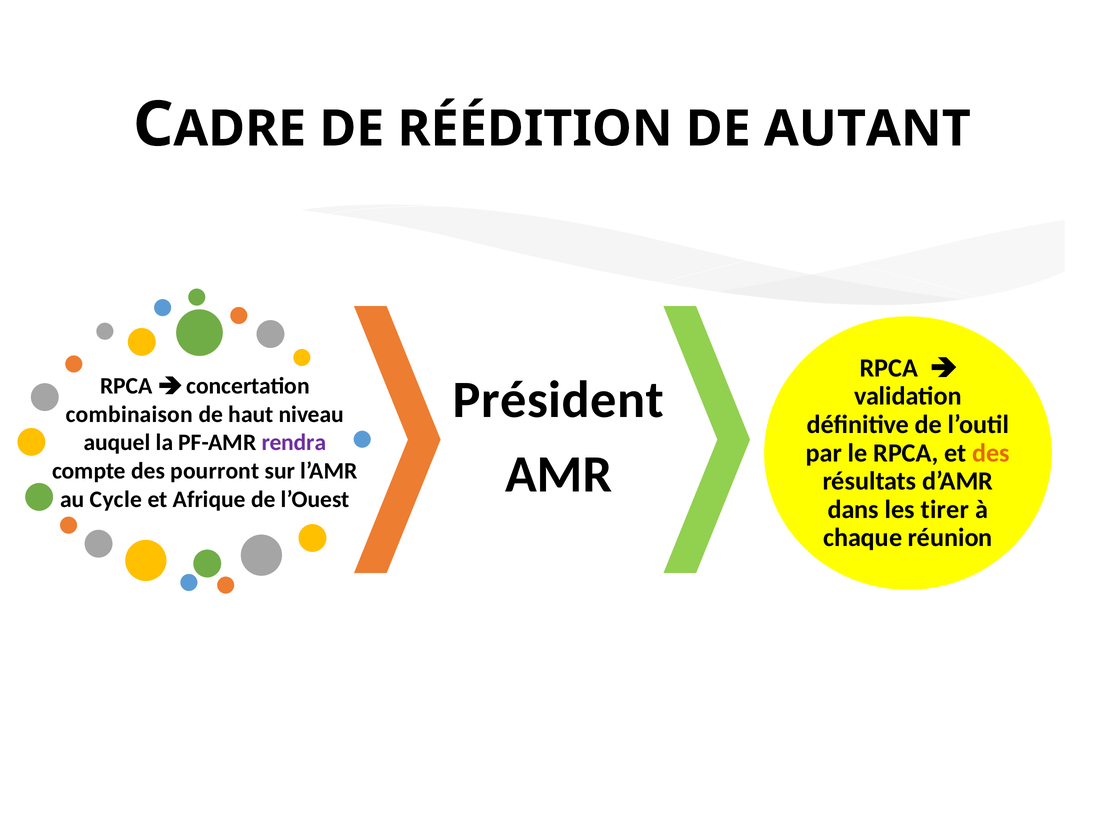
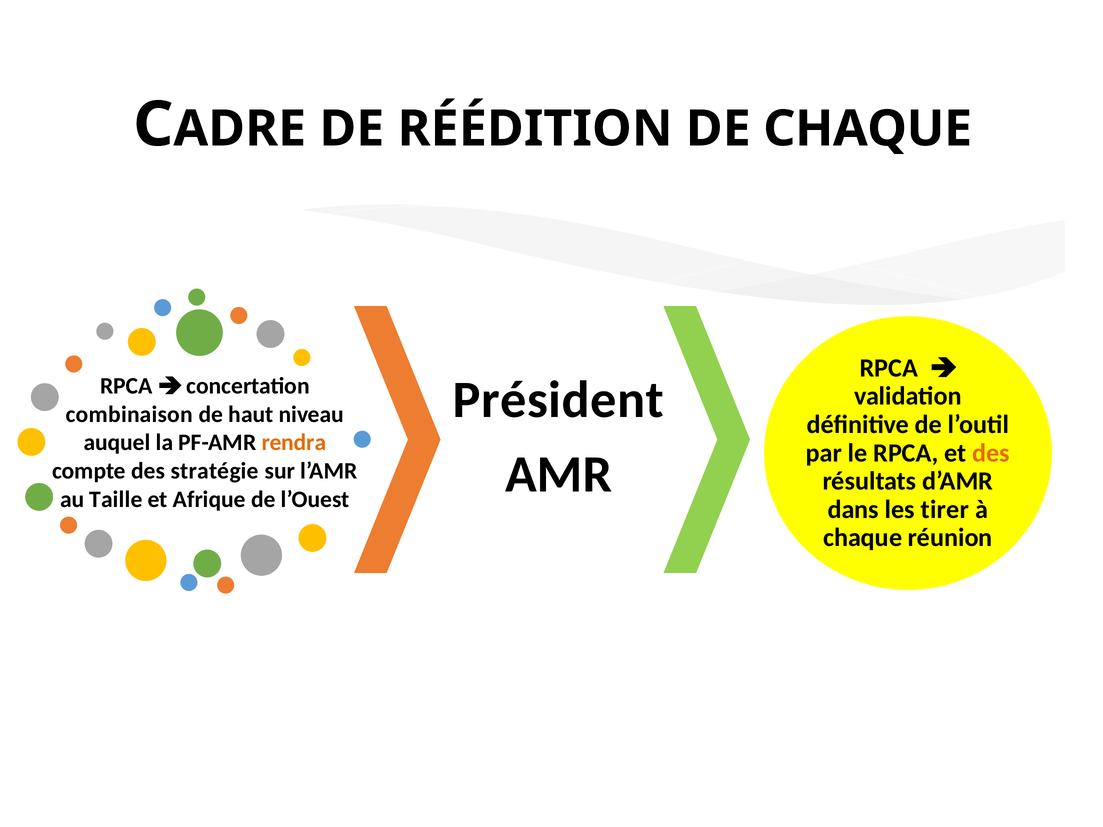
DE AUTANT: AUTANT -> CHAQUE (868, 129)
rendra colour: purple -> orange (294, 443)
pourront: pourront -> stratégie (215, 471)
Cycle: Cycle -> Taille (116, 499)
